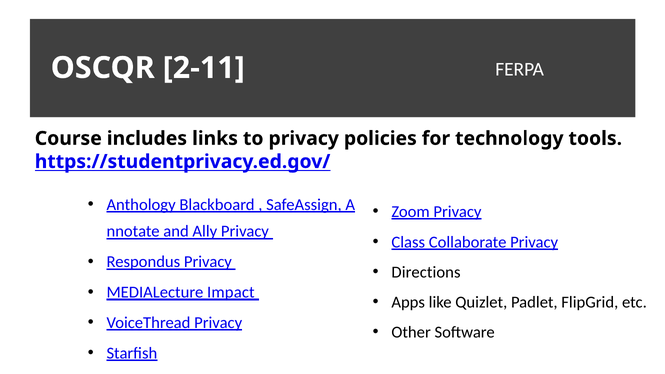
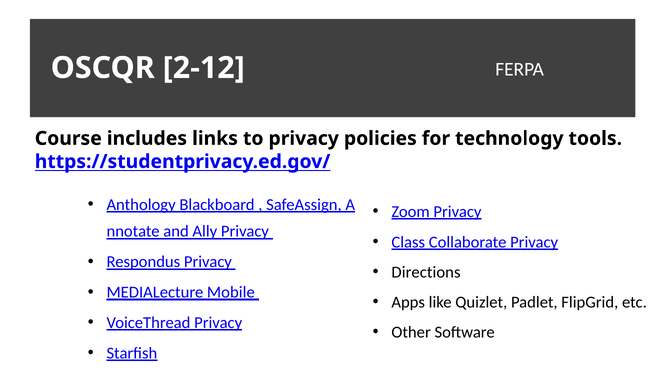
2-11: 2-11 -> 2-12 (204, 68)
Impact: Impact -> Mobile (231, 292)
